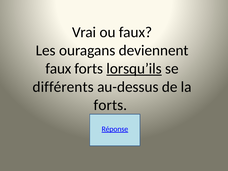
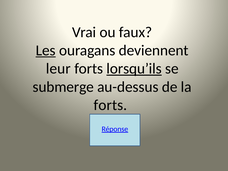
Les underline: none -> present (46, 50)
faux: faux -> leur (58, 69)
différents: différents -> submerge (63, 87)
